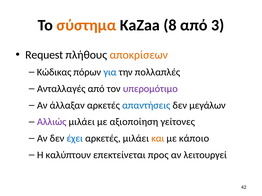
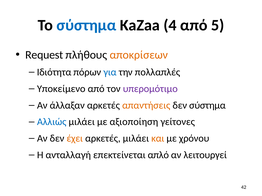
σύστημα colour: orange -> blue (86, 25)
8: 8 -> 4 (170, 25)
3: 3 -> 5 (218, 25)
Κώδικας: Κώδικας -> Ιδιότητα (54, 72)
Ανταλλαγές: Ανταλλαγές -> Υποκείμενο (61, 89)
απαντήσεις colour: blue -> orange (146, 106)
δεν μεγάλων: μεγάλων -> σύστημα (207, 106)
Αλλιώς colour: purple -> blue (52, 122)
έχει colour: blue -> orange (75, 139)
κάποιο: κάποιο -> χρόνου (194, 139)
καλύπτουν: καλύπτουν -> ανταλλαγή (68, 155)
προς: προς -> απλό (158, 155)
